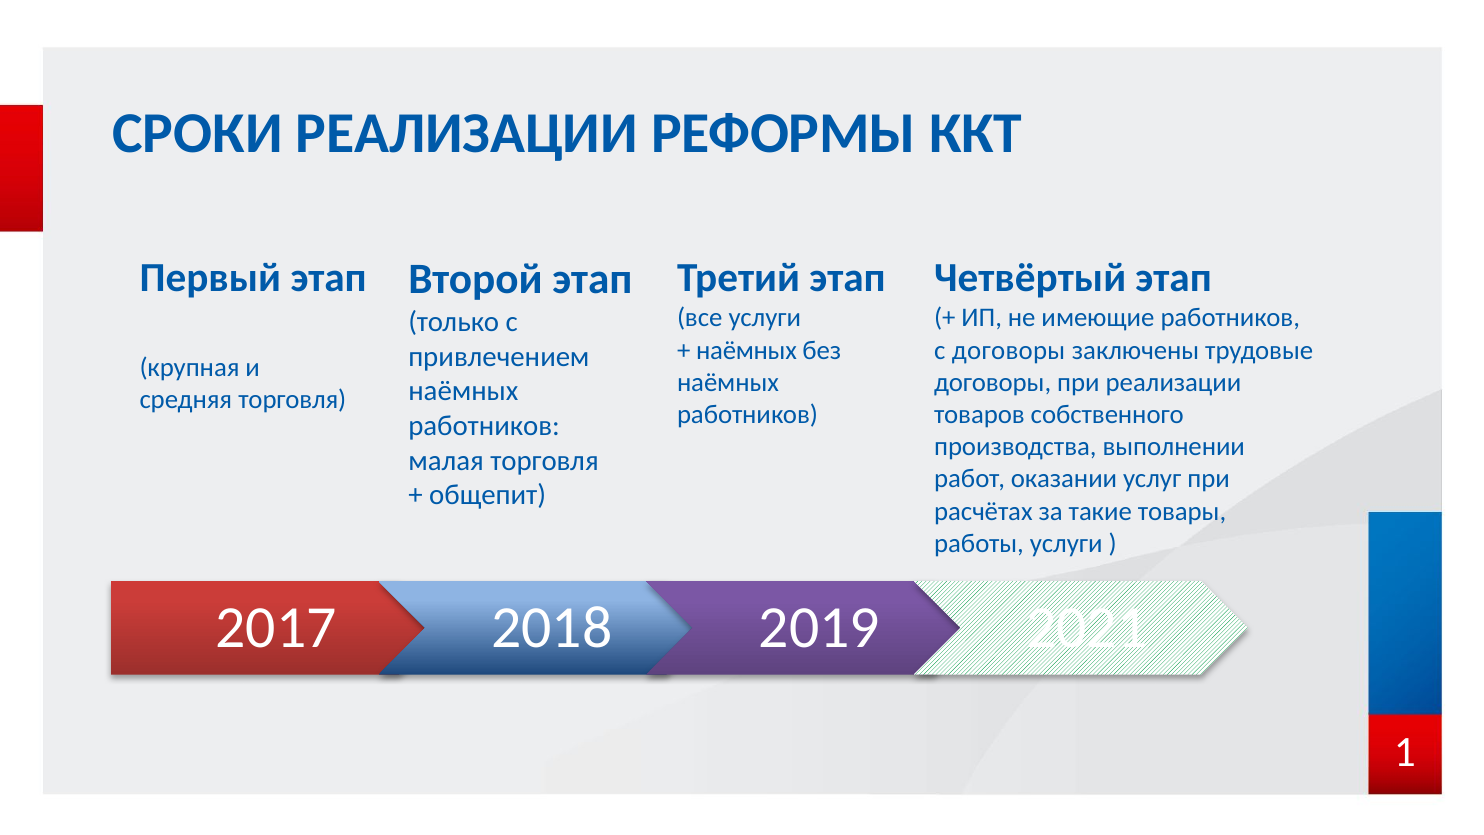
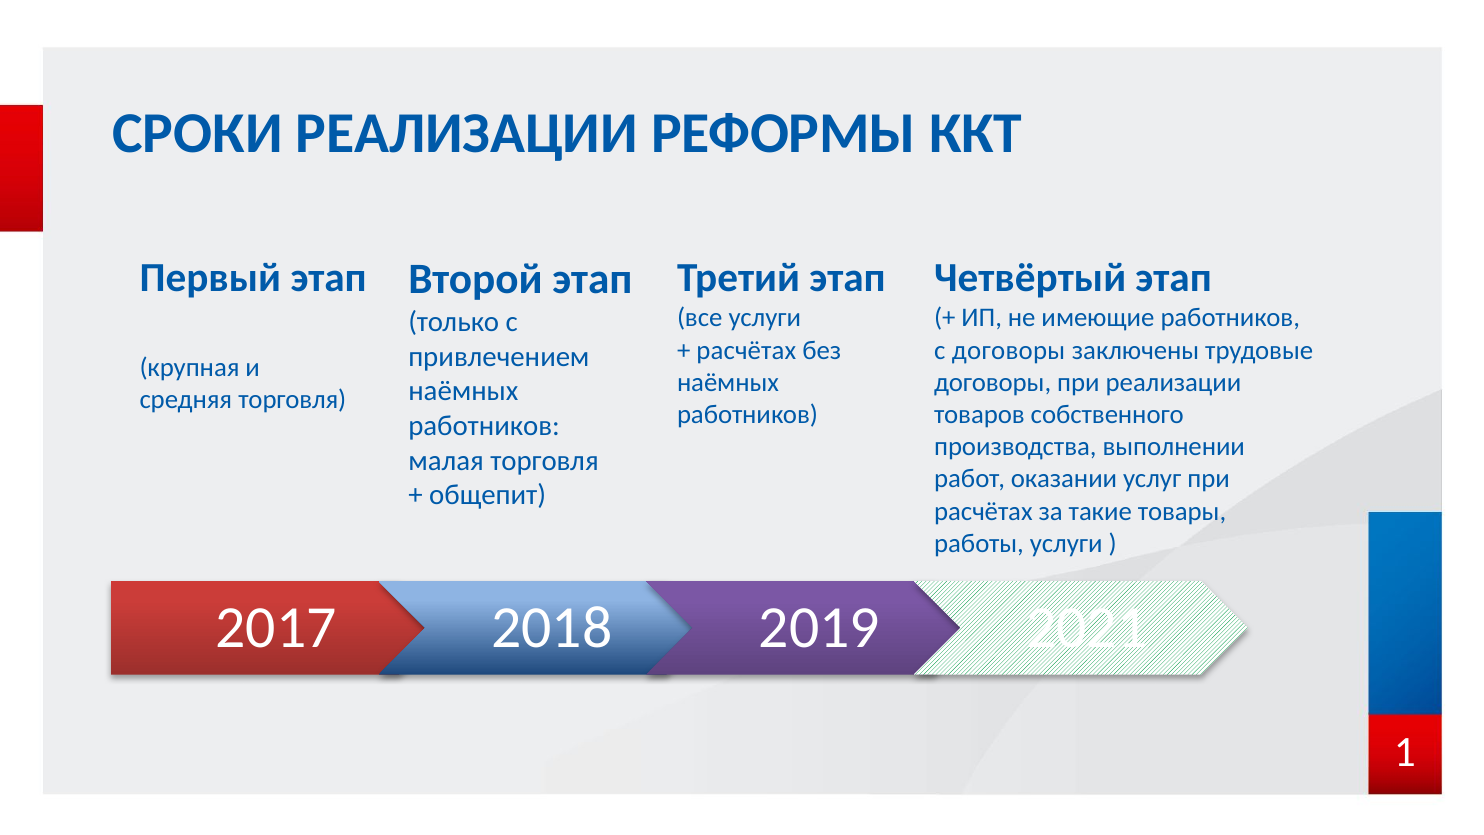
наёмных: наёмных -> расчётах (746, 350)
